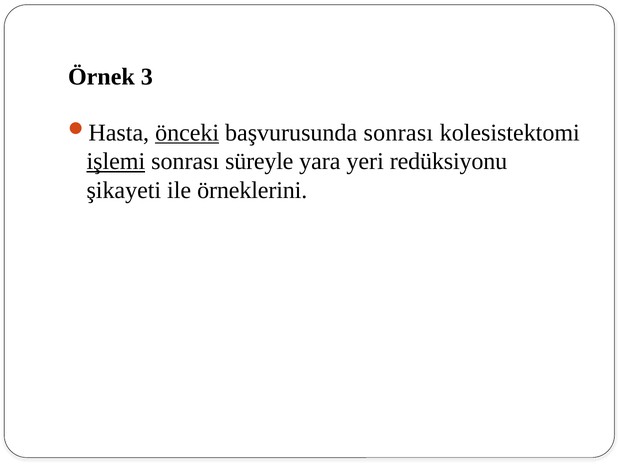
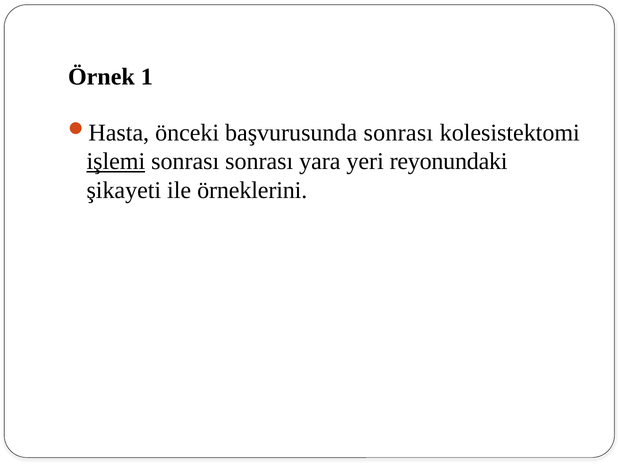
3: 3 -> 1 (147, 77)
önceki underline: present -> none (187, 133)
sonrası süreyle: süreyle -> sonrası (259, 162)
redüksiyonu: redüksiyonu -> reyonundaki (449, 162)
